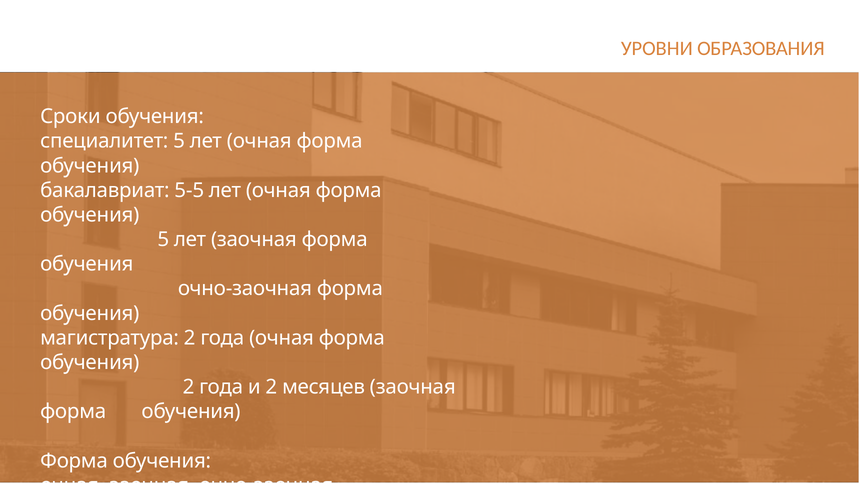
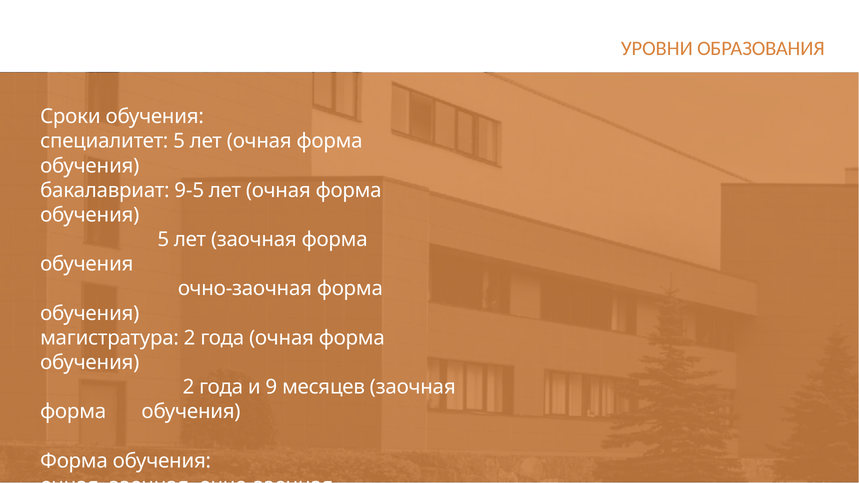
5-5: 5-5 -> 9-5 (189, 191)
и 2: 2 -> 9 (271, 387)
